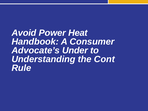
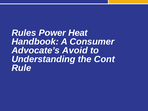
Avoid: Avoid -> Rules (24, 33)
Under: Under -> Avoid (75, 50)
